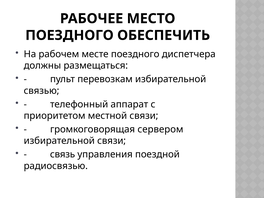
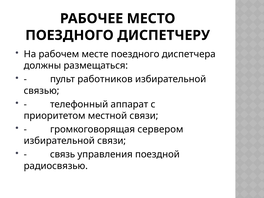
ОБЕСПЕЧИТЬ: ОБЕСПЕЧИТЬ -> ДИСПЕТЧЕРУ (164, 35)
перевозкам: перевозкам -> работников (105, 79)
